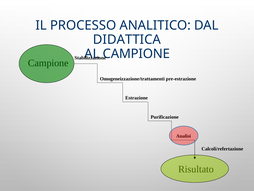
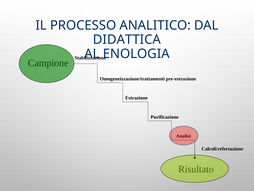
CAMPIONE: CAMPIONE -> ENOLOGIA (136, 54)
